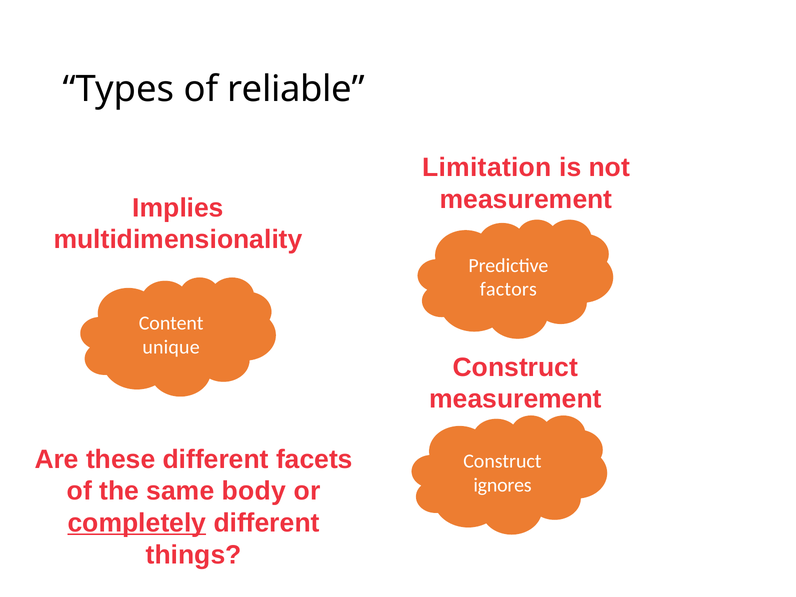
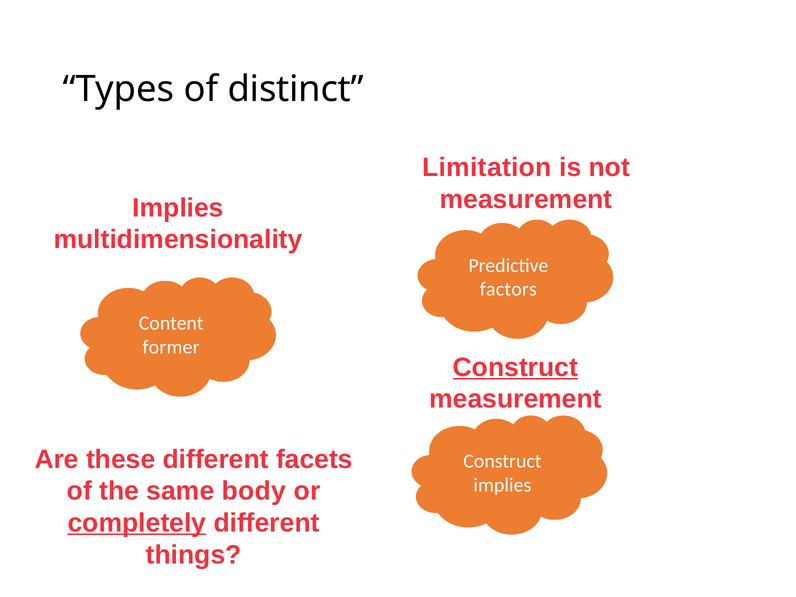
reliable: reliable -> distinct (296, 89)
unique: unique -> former (171, 347)
Construct underline: none -> present (515, 367)
ignores: ignores -> implies (502, 485)
